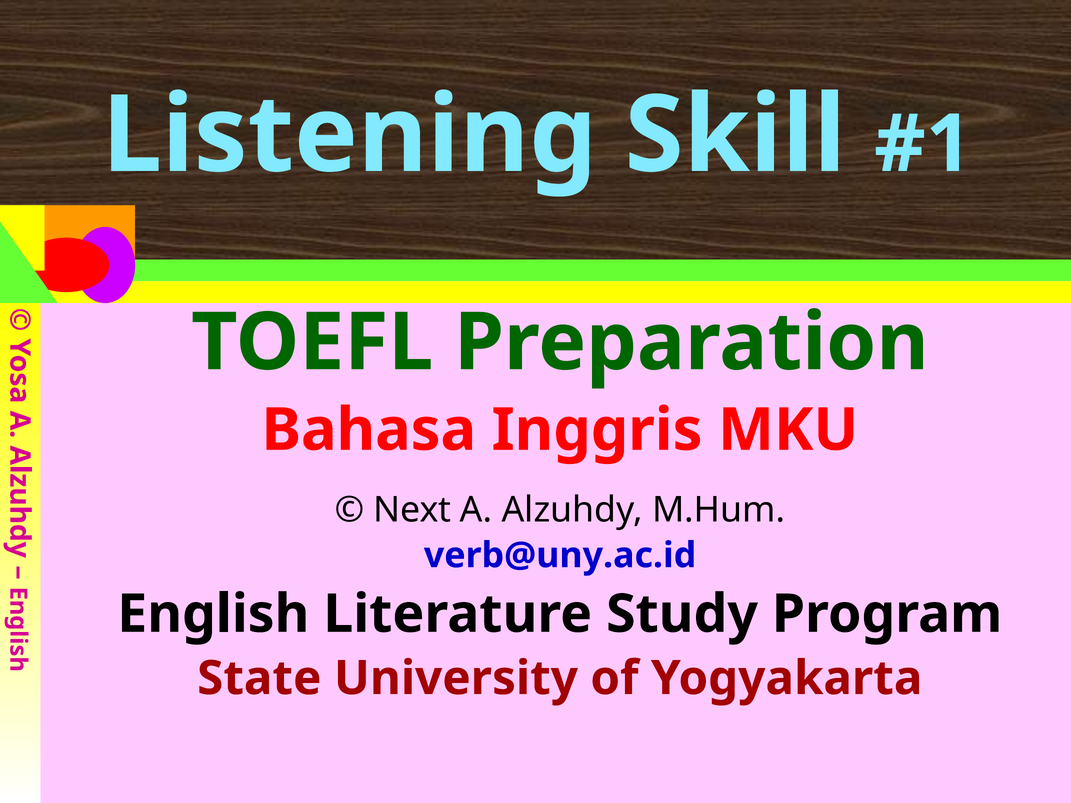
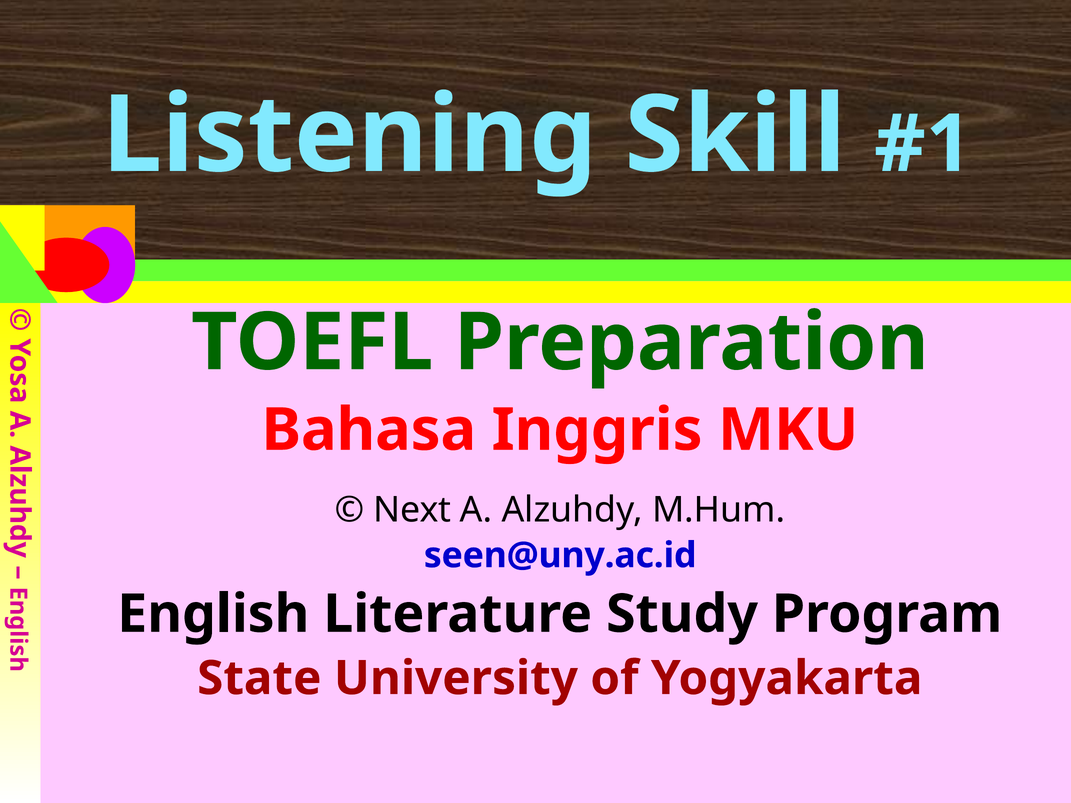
verb@uny.ac.id: verb@uny.ac.id -> seen@uny.ac.id (560, 556)
